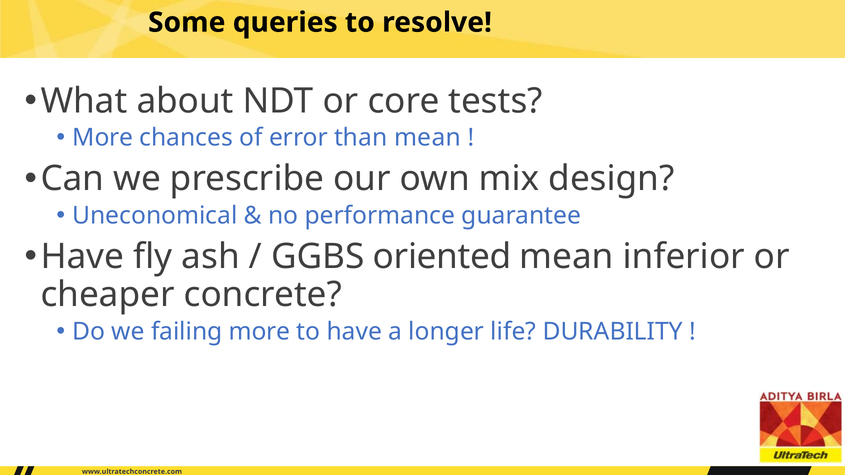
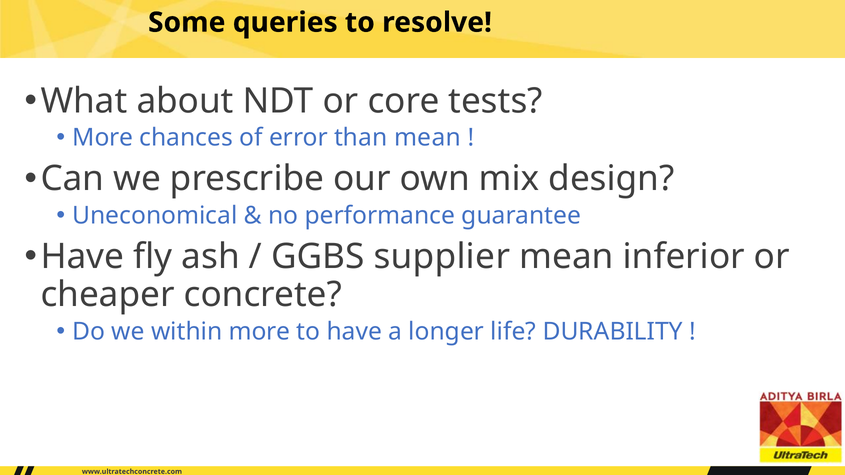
oriented: oriented -> supplier (442, 257)
failing: failing -> within (187, 332)
